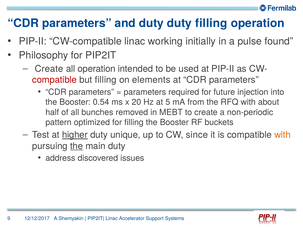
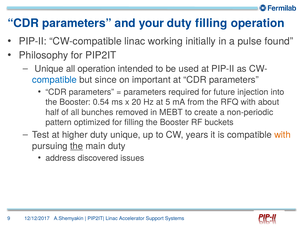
and duty: duty -> your (151, 23)
Create: Create -> Unique (49, 69)
compatible colour: red -> blue (55, 80)
but filling: filling -> since (106, 80)
elements: elements -> important (151, 80)
higher underline: present -> none (75, 135)
since: since -> years (197, 135)
